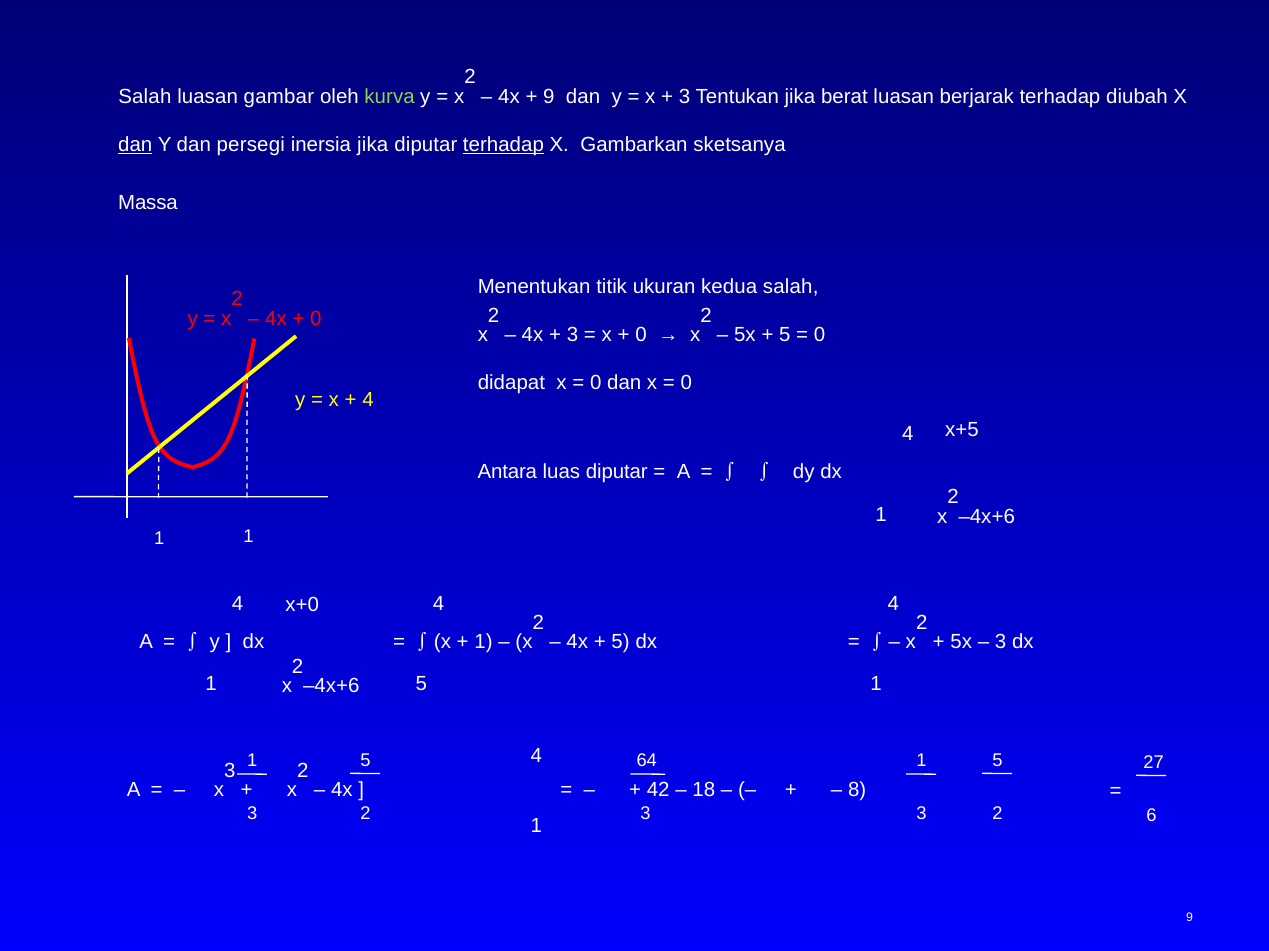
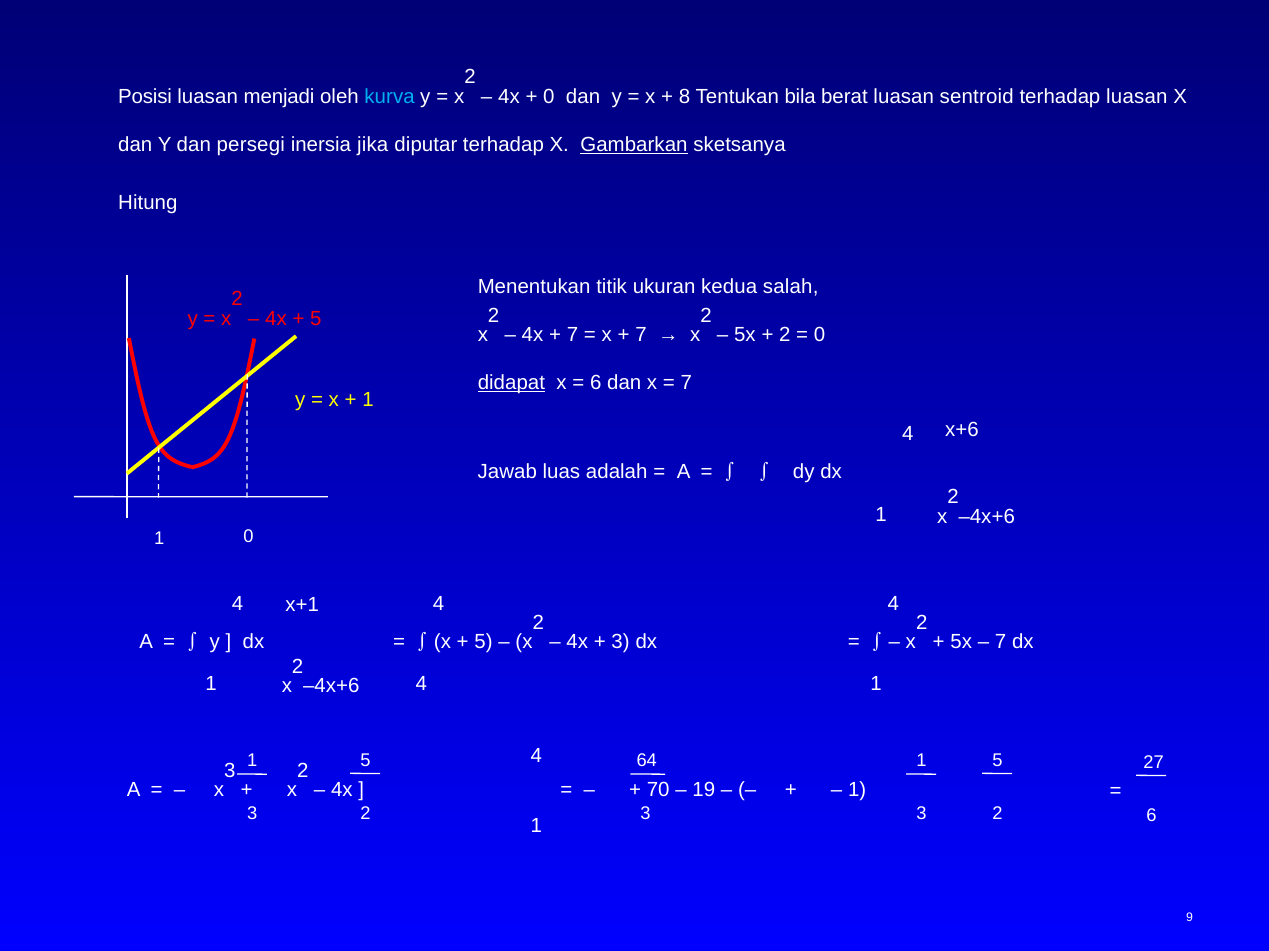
Salah: Salah -> Posisi (145, 96)
gambar: gambar -> menjadi (279, 96)
kurva colour: light green -> light blue (390, 96)
9: 9 -> 0 (549, 96)
3: 3 -> 8 (685, 96)
Tentukan jika: jika -> bila (800, 96)
berjarak: berjarak -> sentroid (977, 96)
terhadap diubah: diubah -> luasan (1137, 96)
dan underline: present -> none (135, 145)
terhadap underline: present -> none (503, 145)
Gambarkan underline: none -> present (634, 145)
Massa: Massa -> Hitung (148, 203)
0: 0 -> 5 (316, 319)
3: 3 -> 7 (572, 335)
0: 0 -> 7 (641, 335)
5: 5 -> 2 (785, 335)
didapat underline: none -> present (511, 383)
0: 0 -> 6 (596, 383)
0: 0 -> 7 (686, 383)
4: 4 -> 1 (368, 401)
x+5: x+5 -> x+6 (962, 430)
Antara: Antara -> Jawab (507, 473)
luas diputar: diputar -> adalah (617, 473)
1: 1 -> 0 (249, 537)
x+0: x+0 -> x+1 (302, 605)
1: 1 -> 5 (484, 642)
5: 5 -> 3 (621, 642)
3: 3 -> 7 (1001, 642)
5: 5 -> 4 (421, 685)
42: 42 -> 70 (658, 790)
18: 18 -> 19 (704, 790)
8: 8 -> 1 (857, 790)
